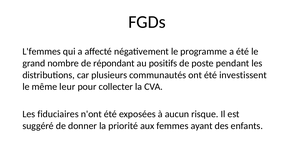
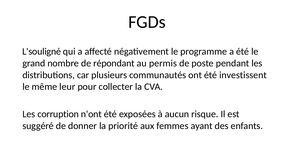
L'femmes: L'femmes -> L'souligné (42, 52)
positifs: positifs -> permis (163, 63)
fiduciaires: fiduciaires -> corruption (58, 114)
